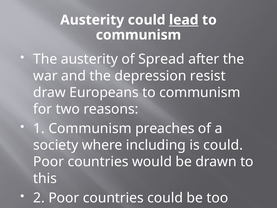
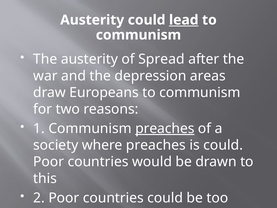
depression resist: resist -> areas (208, 76)
preaches underline: none -> present (165, 128)
where including: including -> preaches (156, 145)
